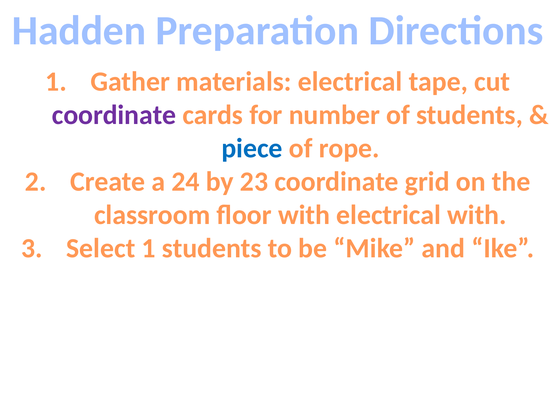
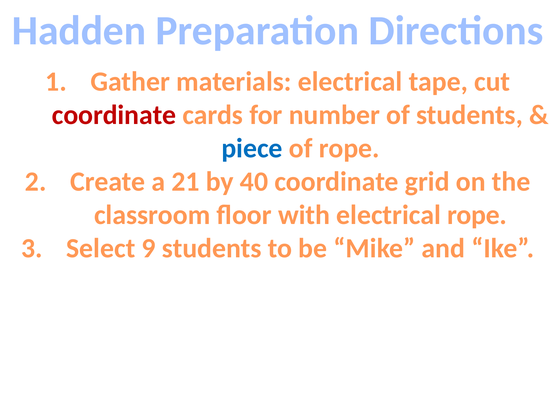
coordinate colour: purple -> red (114, 115)
24: 24 -> 21 (185, 182)
23: 23 -> 40 (254, 182)
electrical with: with -> rope (477, 215)
Select 1: 1 -> 9 (149, 248)
